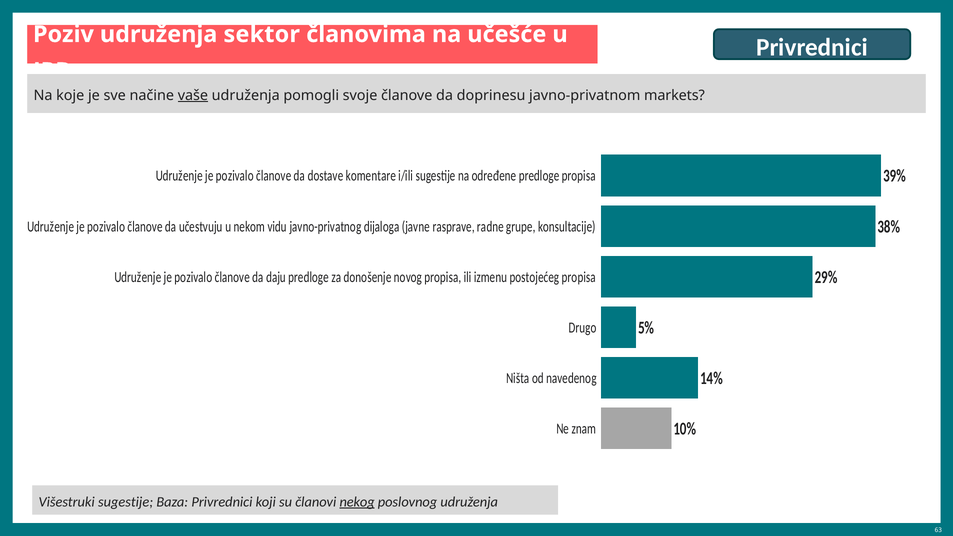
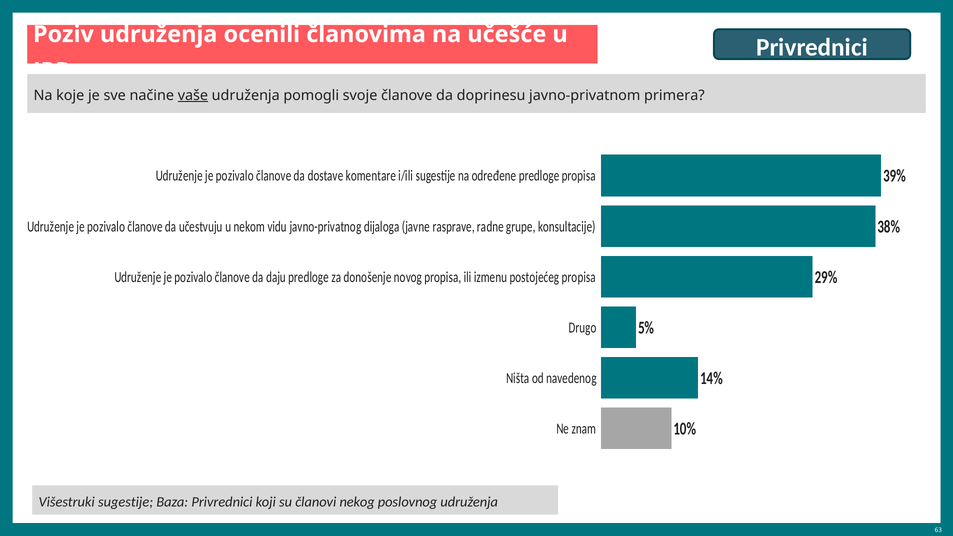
sektor: sektor -> ocenili (262, 34)
markets: markets -> primera (674, 95)
nekog underline: present -> none (357, 502)
